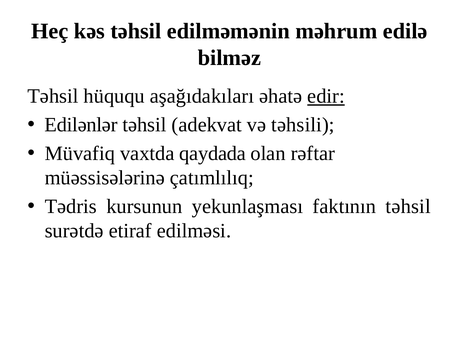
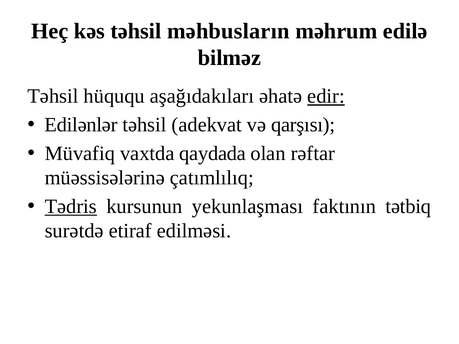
edilməmənin: edilməmənin -> məhbusların (228, 31)
təhsili: təhsili -> qarşısı (303, 125)
Tədris underline: none -> present (71, 207)
faktının təhsil: təhsil -> tətbiq (408, 207)
